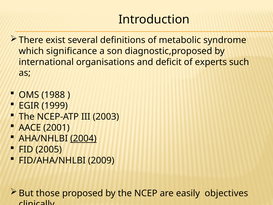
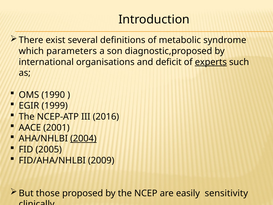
significance: significance -> parameters (72, 51)
experts underline: none -> present (211, 62)
1988: 1988 -> 1990 (53, 95)
2003: 2003 -> 2016 (106, 117)
objectives: objectives -> sensitivity (226, 193)
